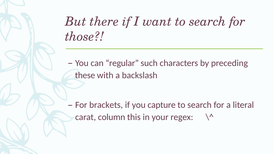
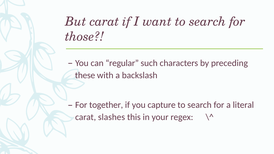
But there: there -> carat (104, 22)
brackets: brackets -> together (106, 105)
column: column -> slashes (112, 117)
